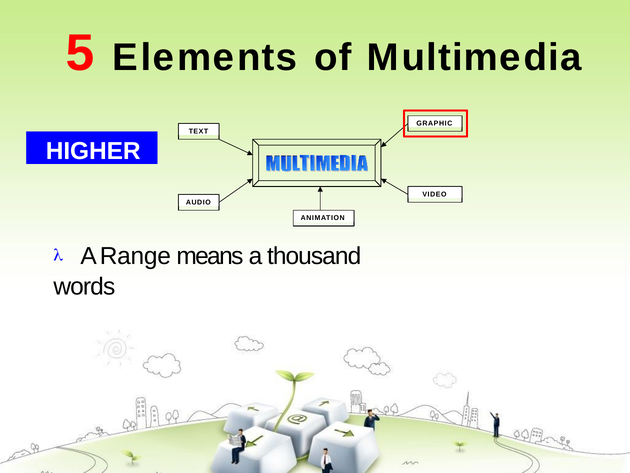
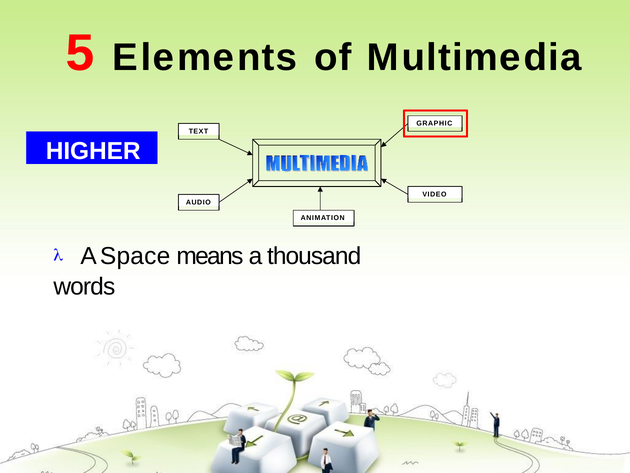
Range: Range -> Space (135, 256)
